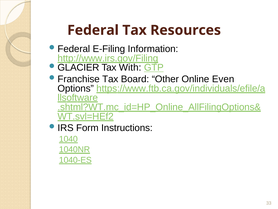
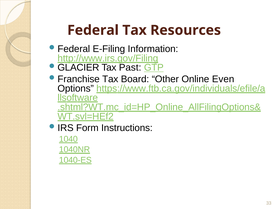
With: With -> Past (130, 67)
